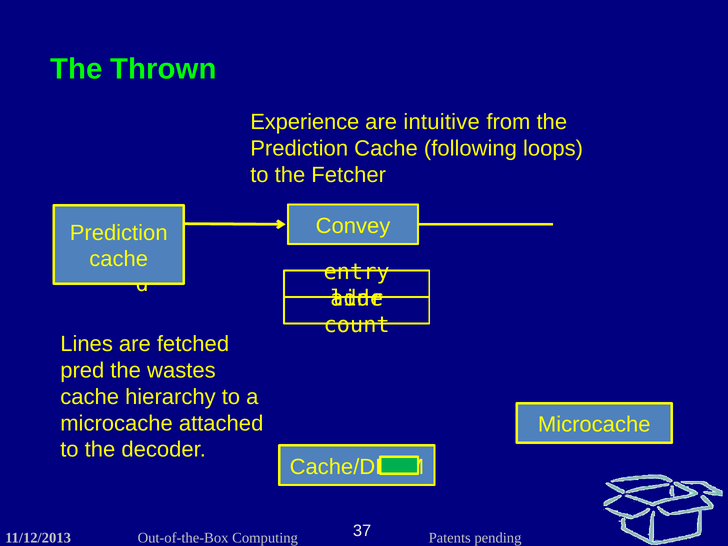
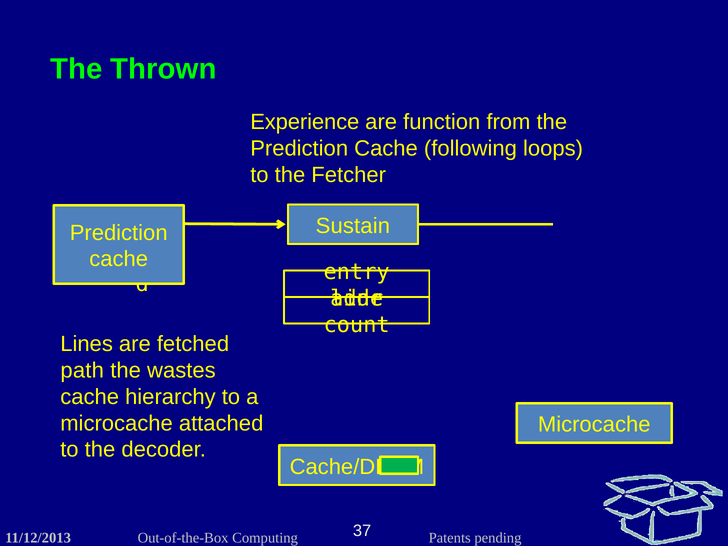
intuitive: intuitive -> function (442, 122)
Convey: Convey -> Sustain (353, 226)
pred: pred -> path (82, 371)
